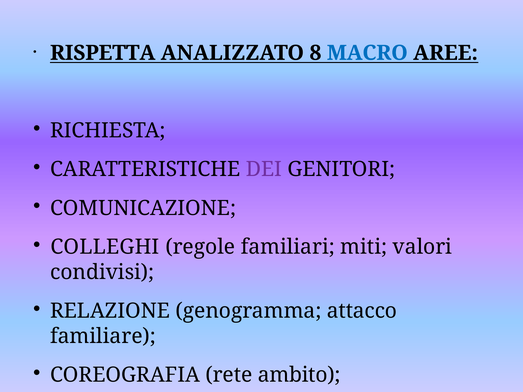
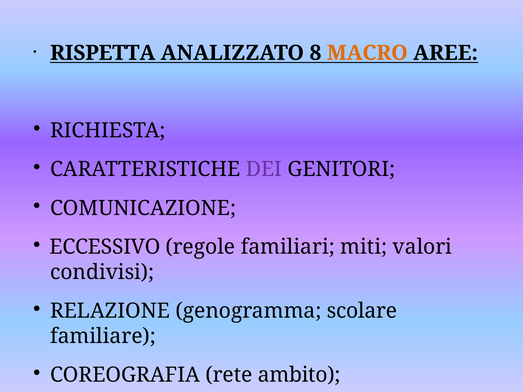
MACRO colour: blue -> orange (367, 53)
COLLEGHI: COLLEGHI -> ECCESSIVO (105, 247)
attacco: attacco -> scolare (362, 311)
